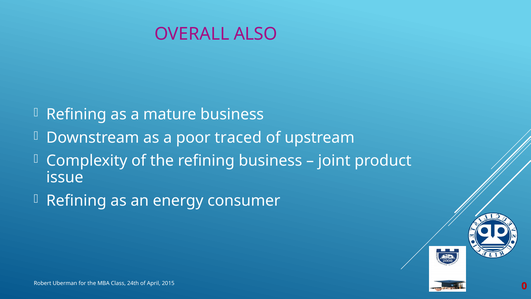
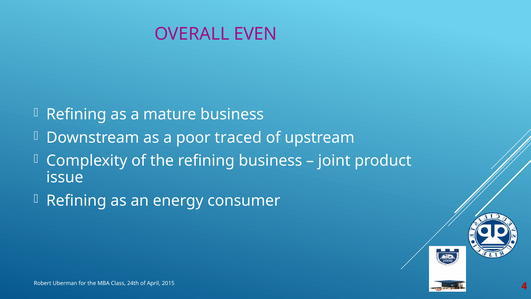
ALSO: ALSO -> EVEN (255, 34)
0: 0 -> 4 (524, 286)
